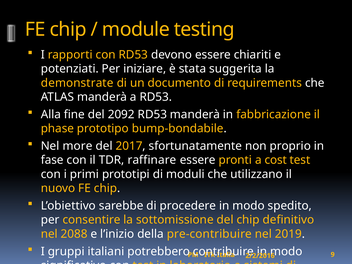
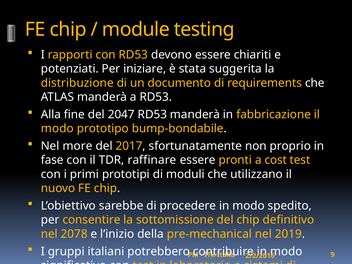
demonstrate: demonstrate -> distribuzione (77, 83)
2092: 2092 -> 2047 (121, 114)
phase: phase -> modo (57, 129)
2088: 2088 -> 2078 (74, 234)
pre-contribuire: pre-contribuire -> pre-mechanical (209, 234)
